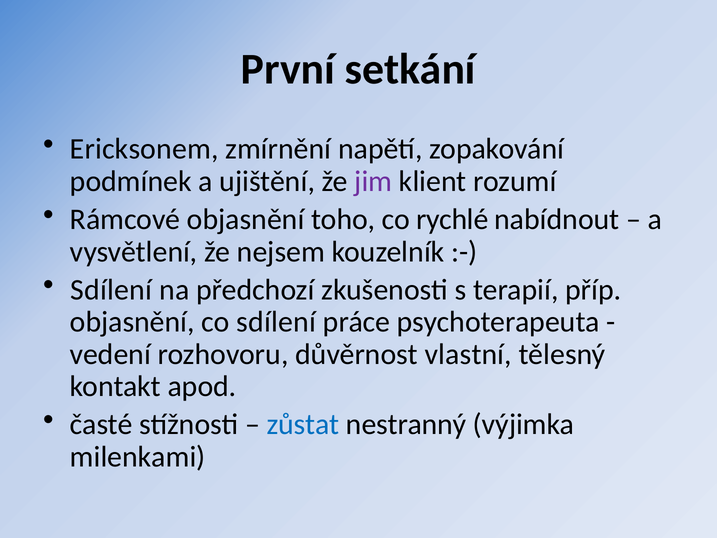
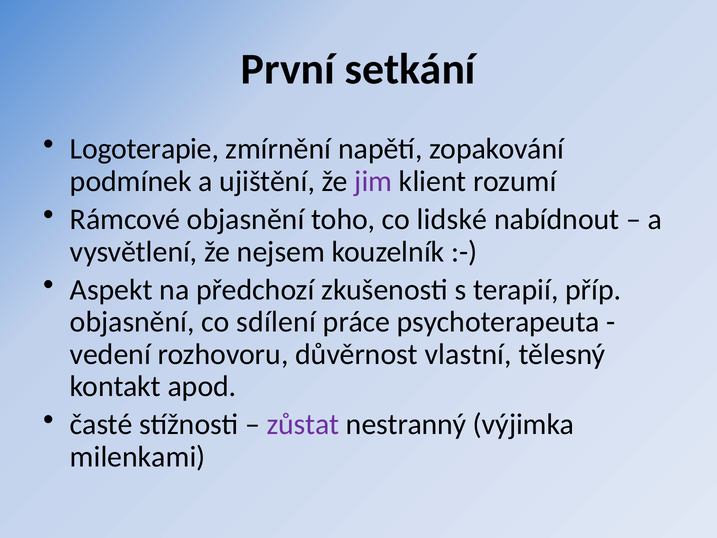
Ericksonem: Ericksonem -> Logoterapie (144, 149)
rychlé: rychlé -> lidské (452, 219)
Sdílení: Sdílení -> Aspekt (111, 290)
zůstat colour: blue -> purple (303, 424)
